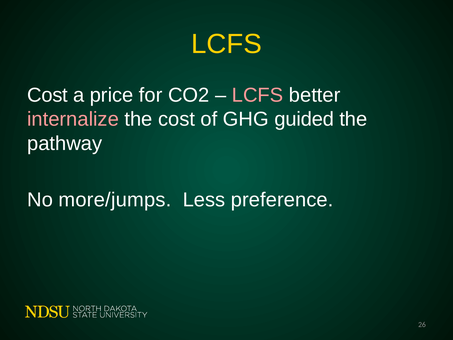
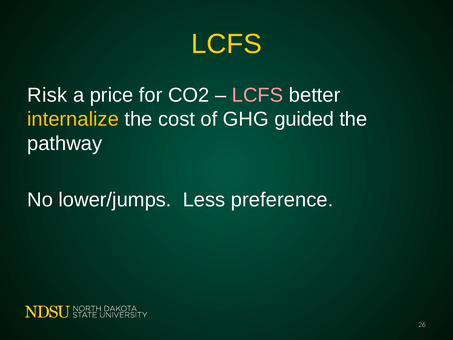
Cost: Cost -> Risk (47, 95)
internalize colour: pink -> yellow (73, 119)
more/jumps: more/jumps -> lower/jumps (115, 200)
